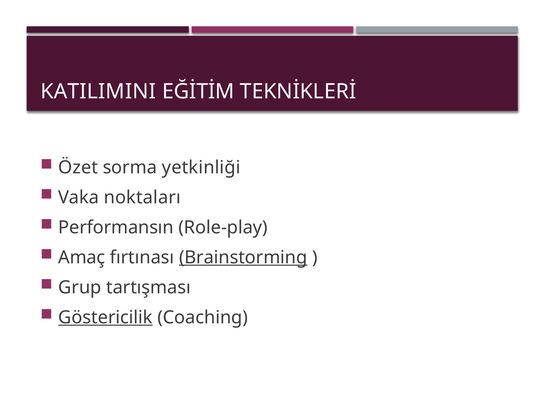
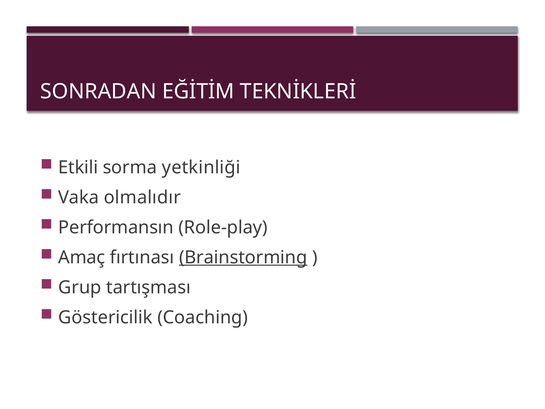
KATILIMINI: KATILIMINI -> SONRADAN (98, 92)
Özet: Özet -> Etkili (78, 167)
noktaları: noktaları -> olmalıdır (142, 197)
Göstericilik underline: present -> none (105, 317)
